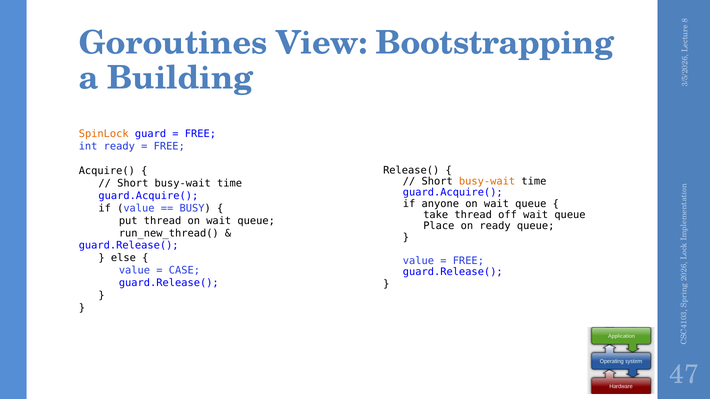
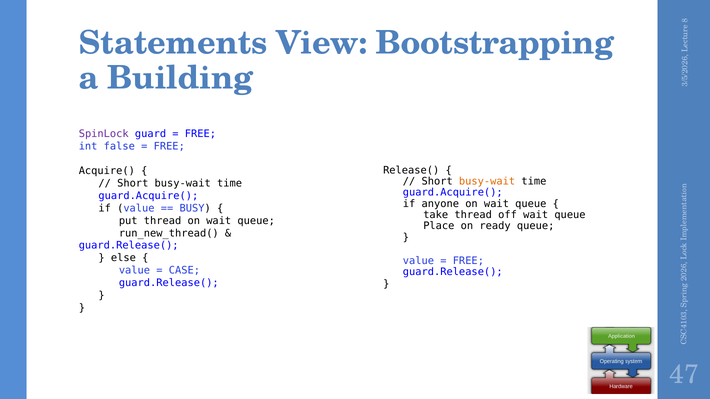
Goroutines: Goroutines -> Statements (173, 43)
SpinLock colour: orange -> purple (104, 134)
int ready: ready -> false (119, 146)
